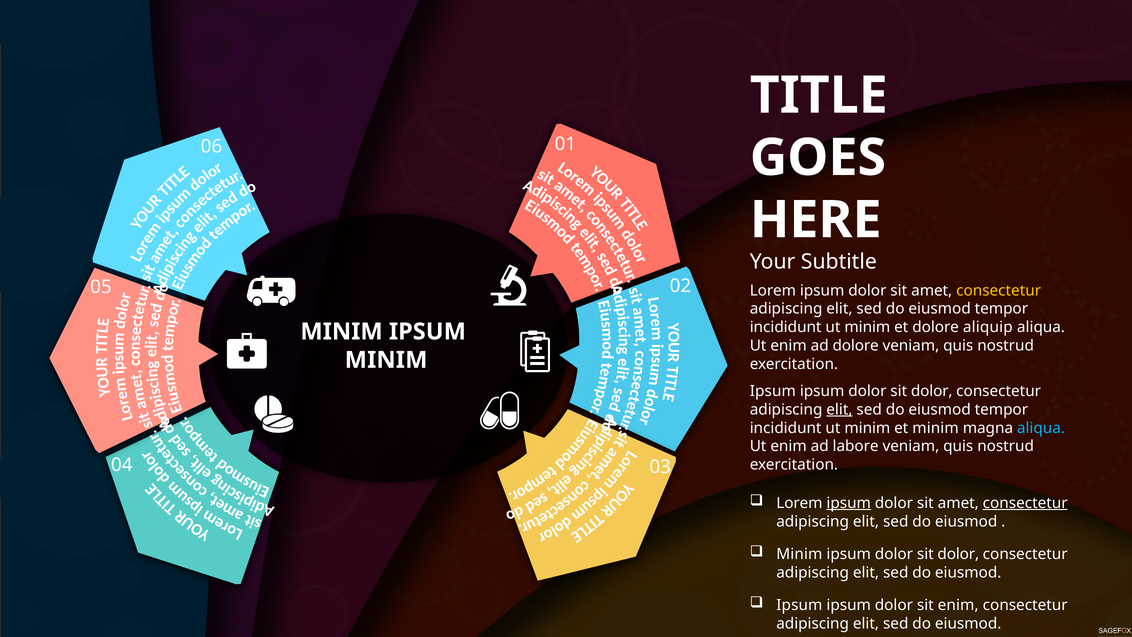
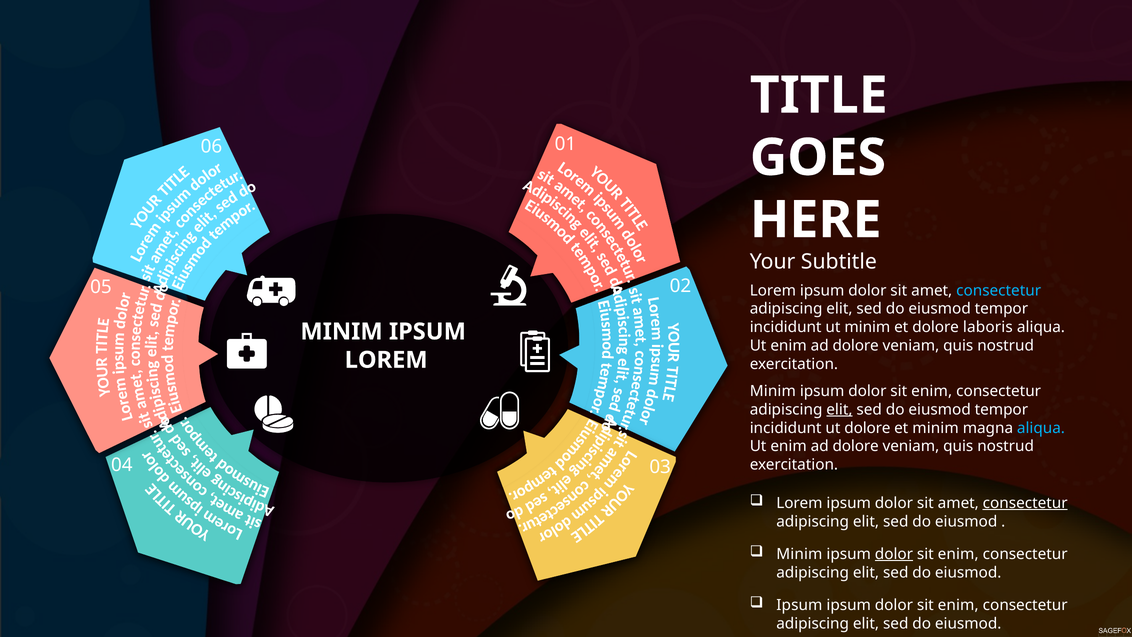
consectetur colour: yellow -> light blue (999, 290)
aliquip: aliquip -> laboris (988, 327)
MINIM: MINIM -> LOREM (386, 360)
Ipsum: Ipsum -> Minim (773, 391)
dolor: dolor -> enim (932, 391)
minim: minim -> dolore (867, 428)
labore: labore -> dolore (856, 446)
ipsum underline: present -> none (849, 503)
dolor underline: none -> present (894, 554)
dolor: dolor -> enim (958, 554)
